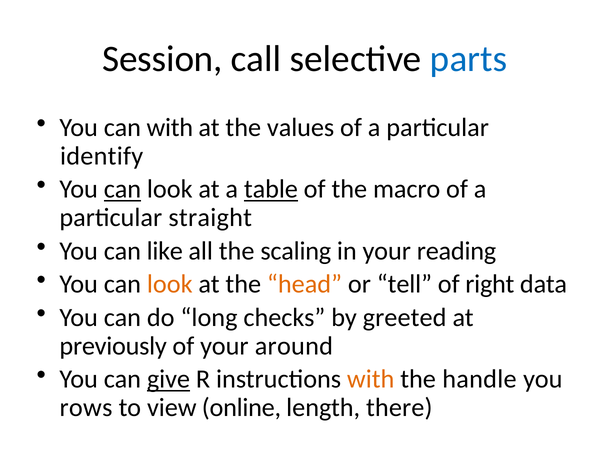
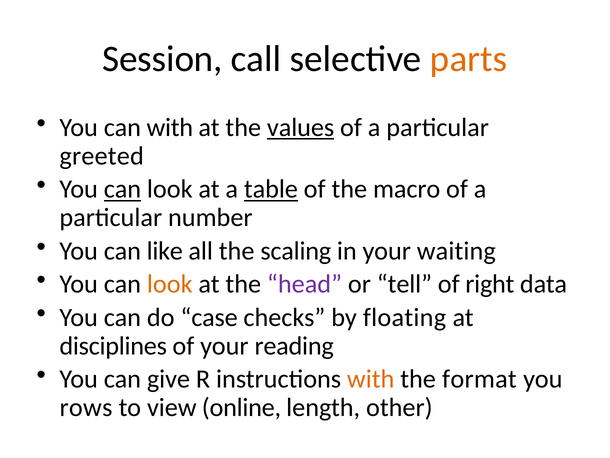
parts colour: blue -> orange (469, 59)
values underline: none -> present (301, 127)
identify: identify -> greeted (102, 156)
straight: straight -> number (210, 217)
reading: reading -> waiting (456, 251)
head colour: orange -> purple (305, 284)
long: long -> case (209, 317)
greeted: greeted -> floating (405, 317)
previously: previously -> disciplines (113, 346)
around: around -> reading (294, 346)
give underline: present -> none (168, 379)
handle: handle -> format (479, 379)
there: there -> other (399, 407)
